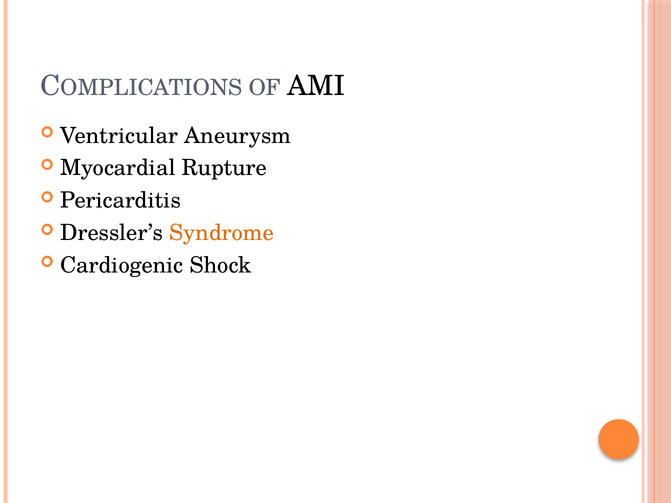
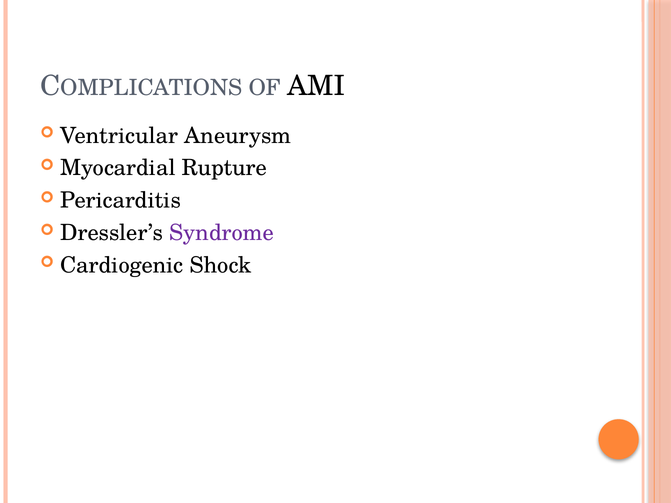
Syndrome colour: orange -> purple (222, 233)
